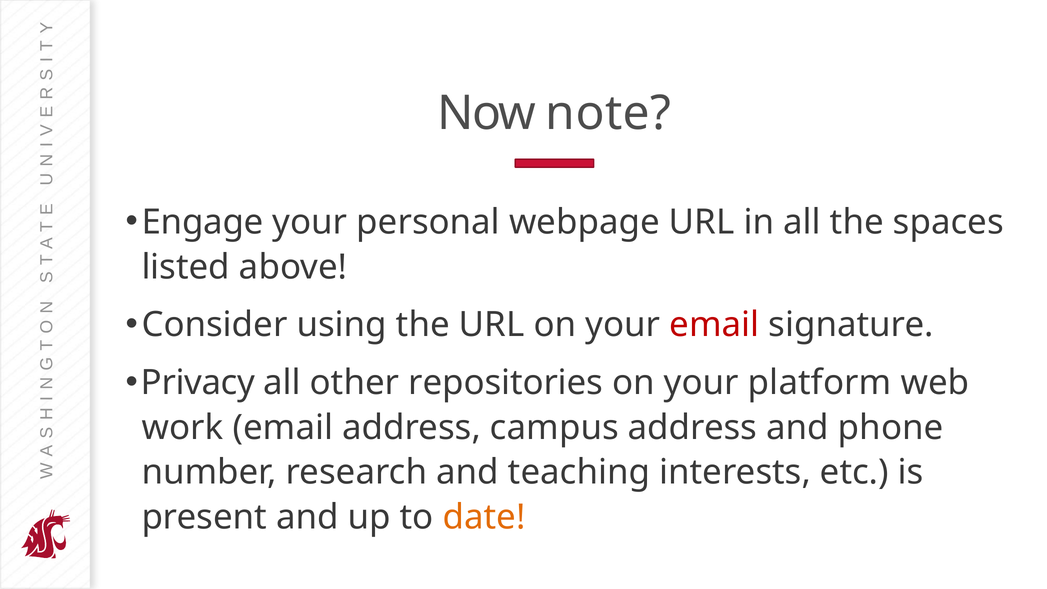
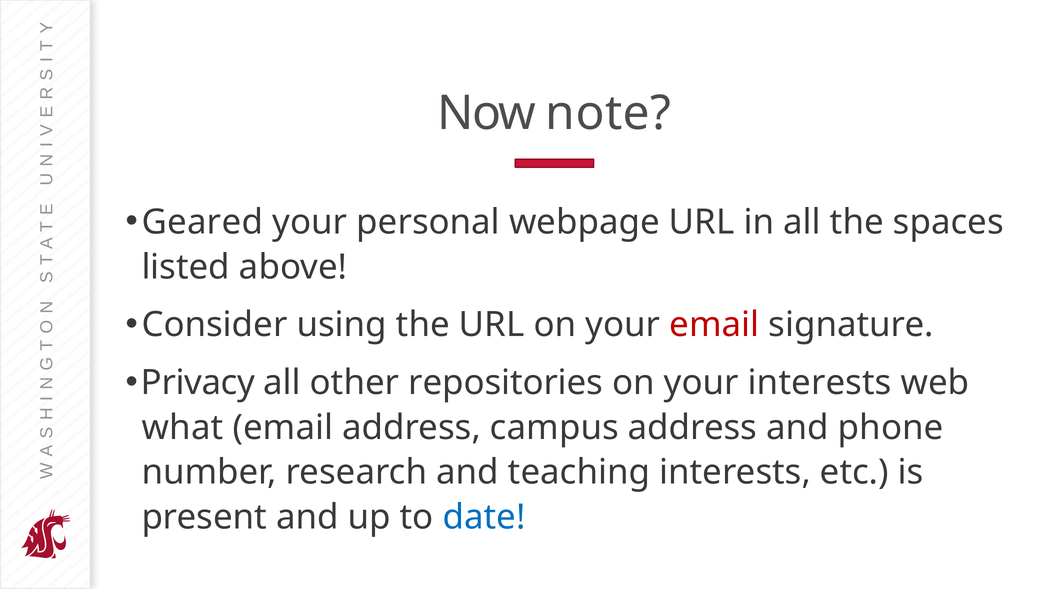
Engage: Engage -> Geared (202, 222)
your platform: platform -> interests (820, 383)
work: work -> what (183, 428)
date colour: orange -> blue (484, 517)
